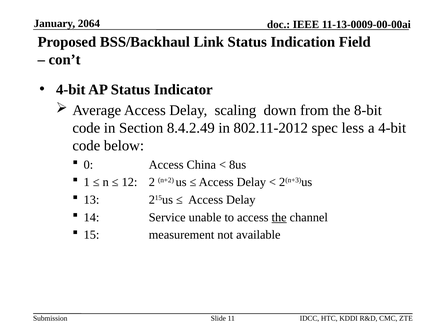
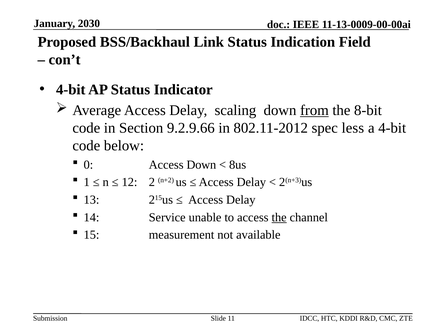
2064: 2064 -> 2030 (89, 23)
from underline: none -> present (314, 110)
8.4.2.49: 8.4.2.49 -> 9.2.9.66 (191, 128)
Access China: China -> Down (201, 164)
